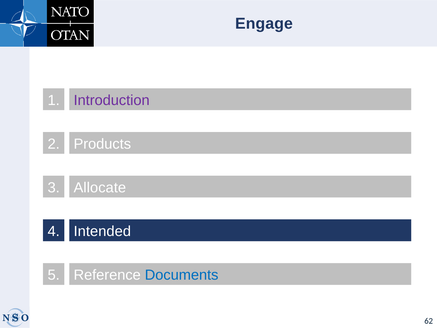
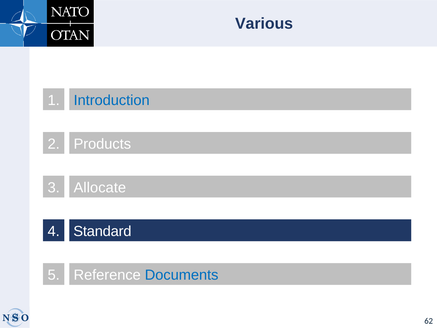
Engage: Engage -> Various (264, 24)
Introduction colour: purple -> blue (112, 100)
Intended: Intended -> Standard (102, 231)
